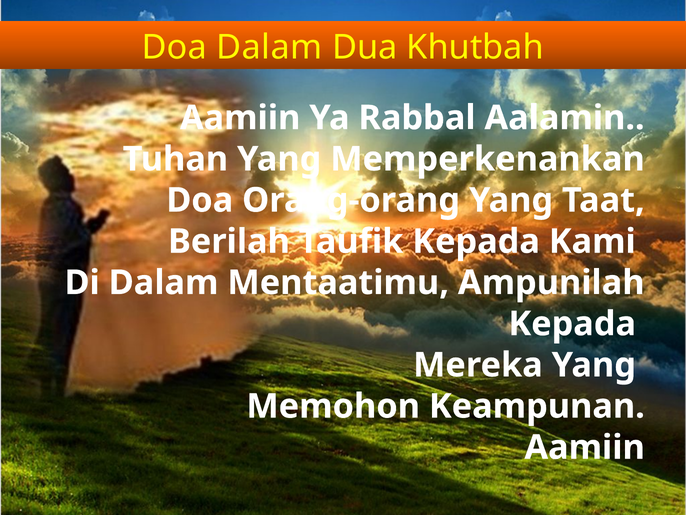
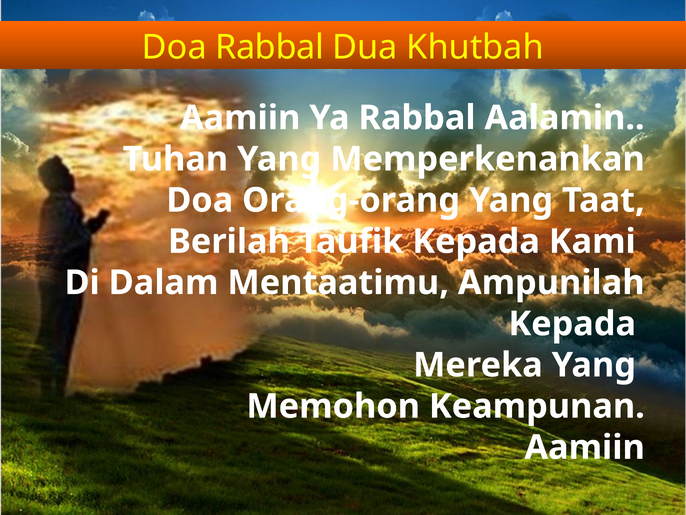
Doa Dalam: Dalam -> Rabbal (270, 48)
